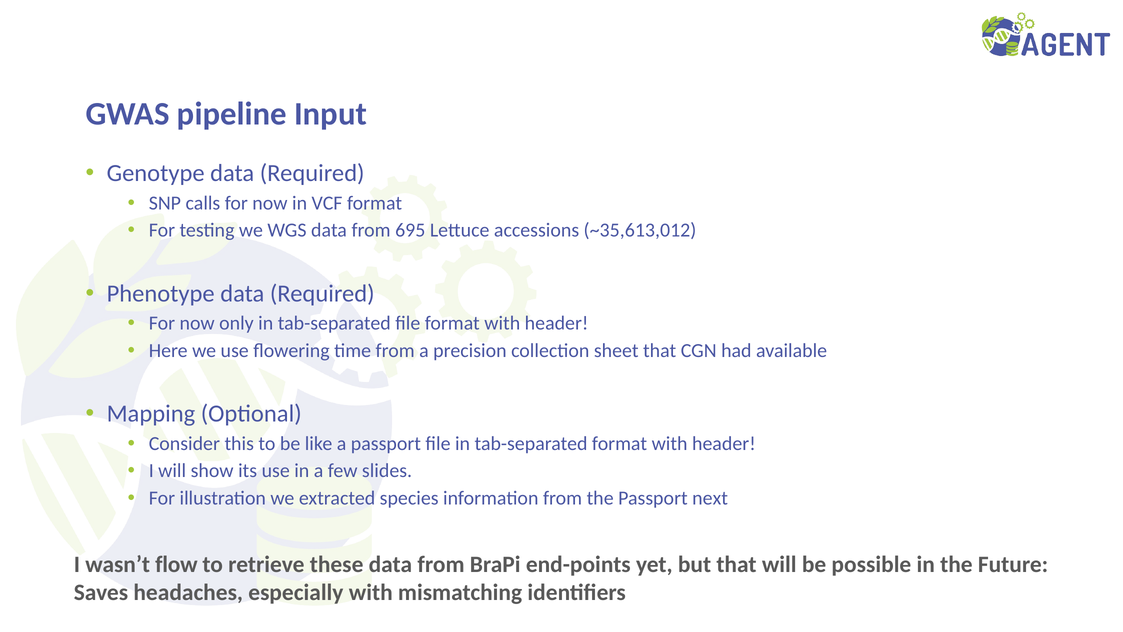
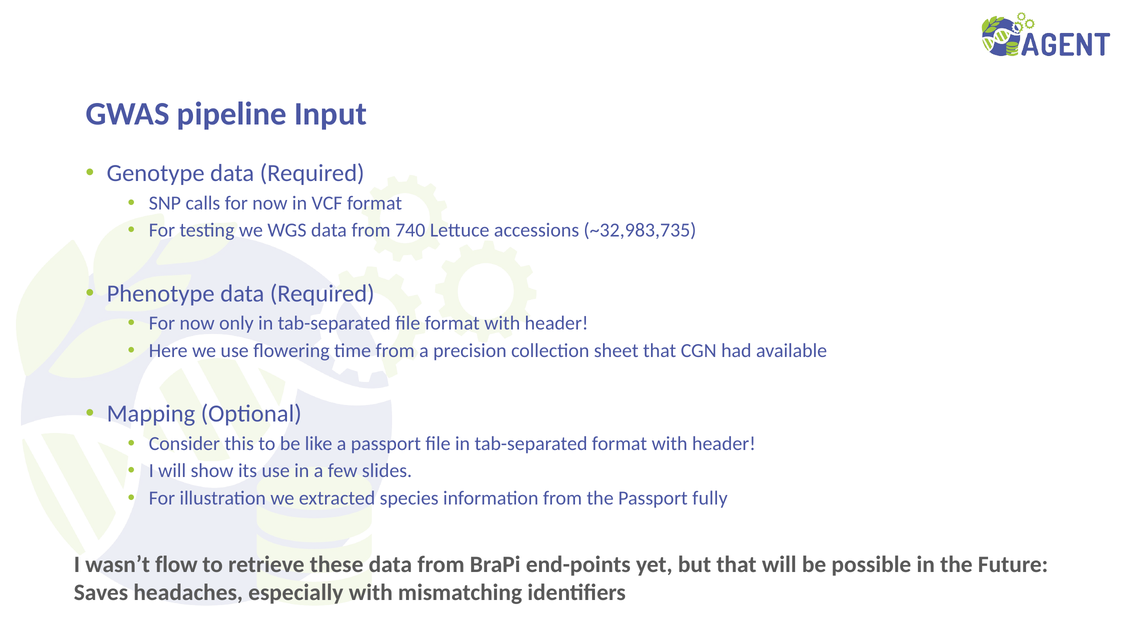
695: 695 -> 740 (410, 230)
~35,613,012: ~35,613,012 -> ~32,983,735 (640, 230)
next: next -> fully (710, 498)
